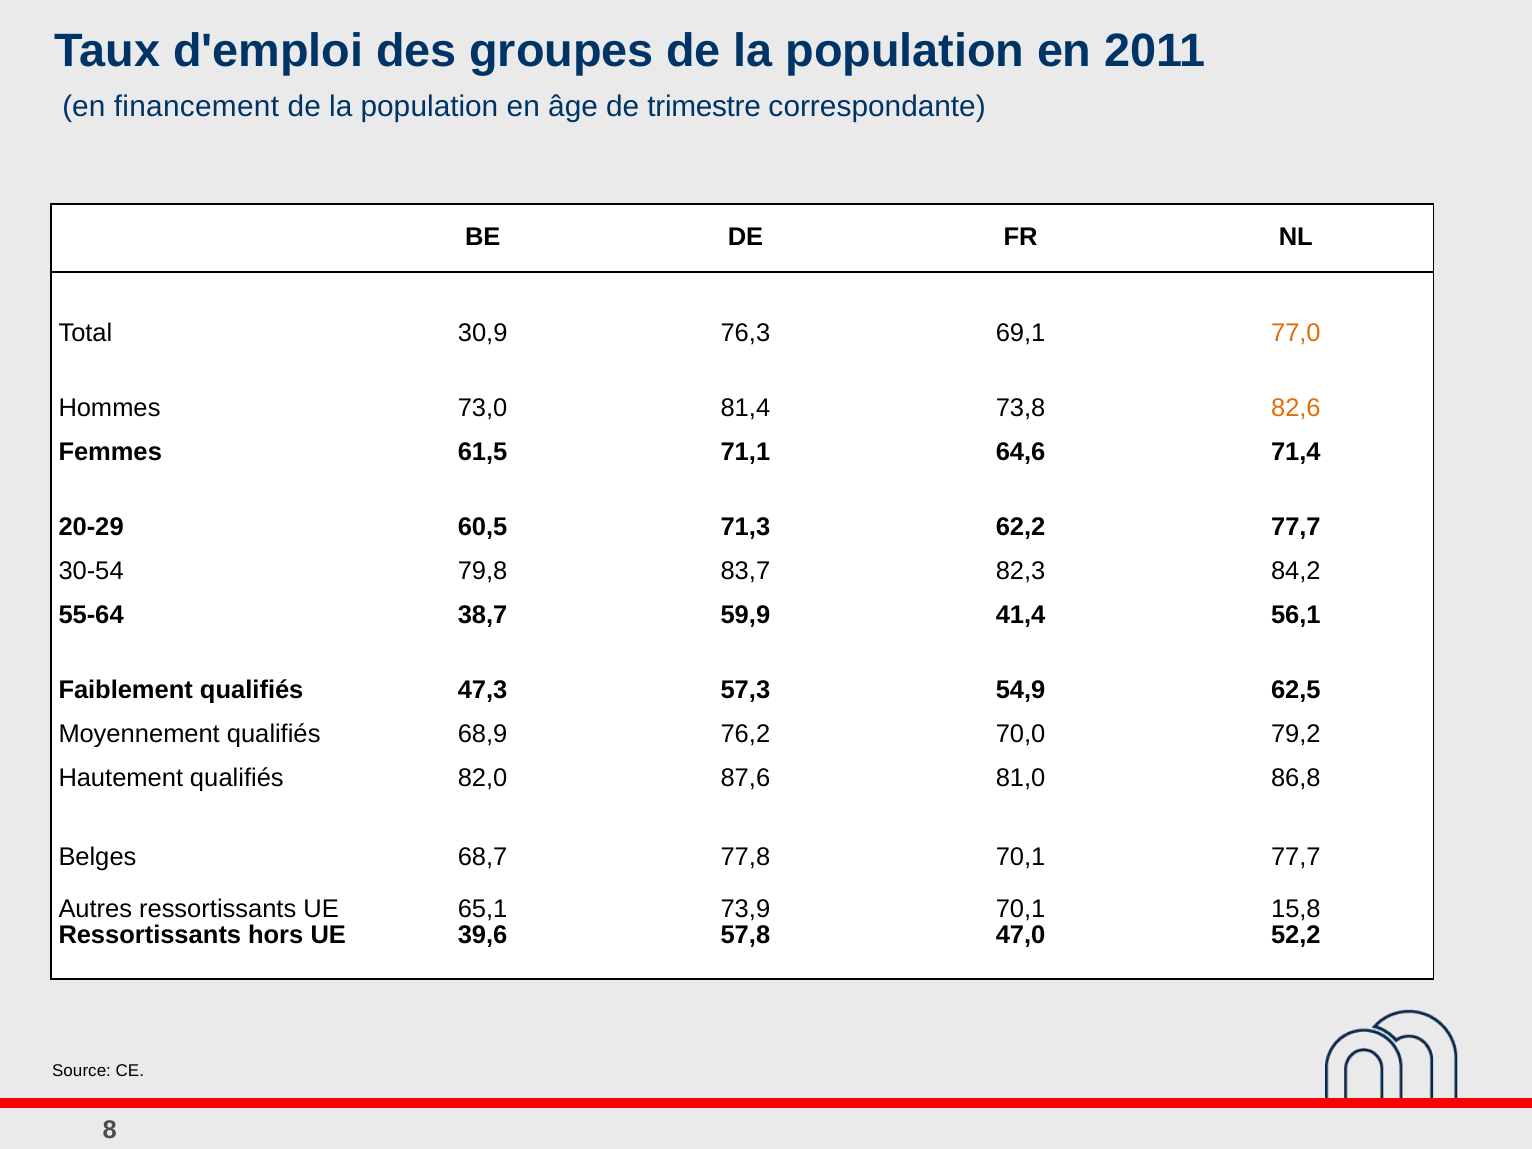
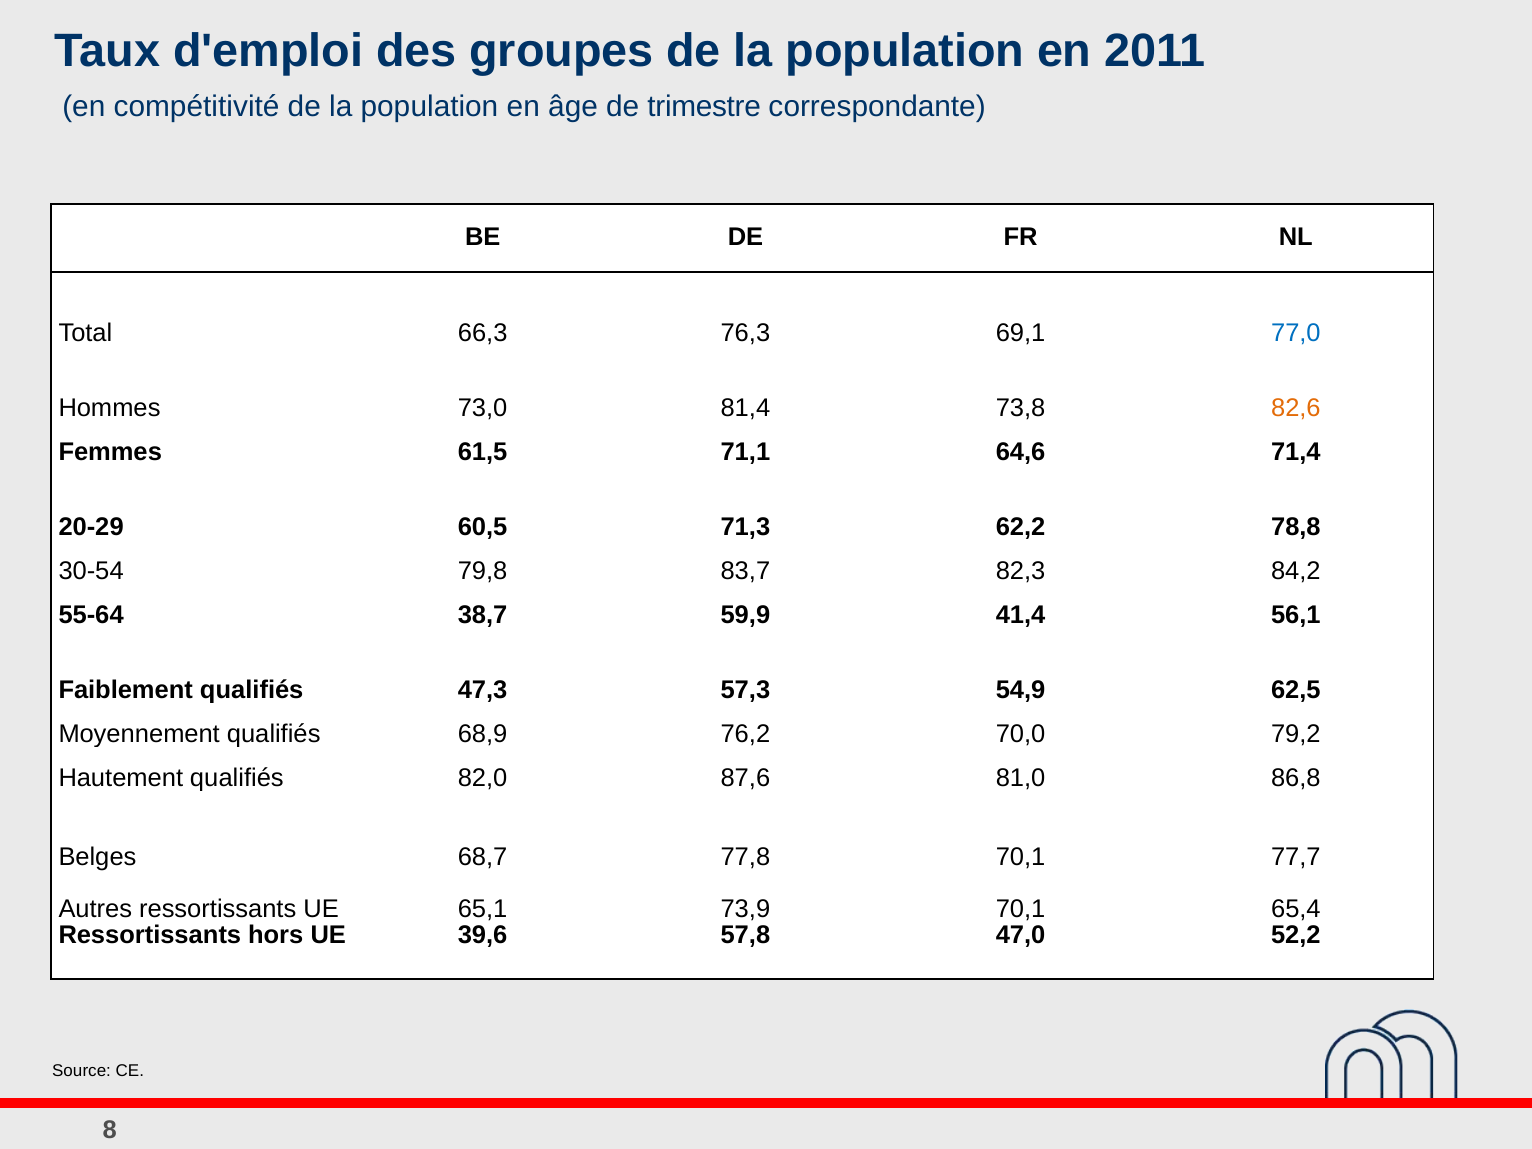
financement: financement -> compétitivité (197, 106)
30,9: 30,9 -> 66,3 (483, 333)
77,0 colour: orange -> blue (1296, 333)
62,2 77,7: 77,7 -> 78,8 (1296, 527)
15,8: 15,8 -> 65,4 (1296, 909)
